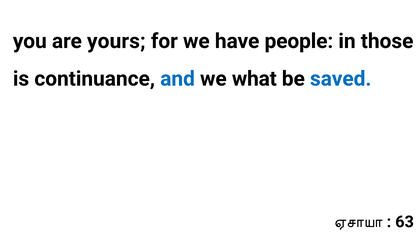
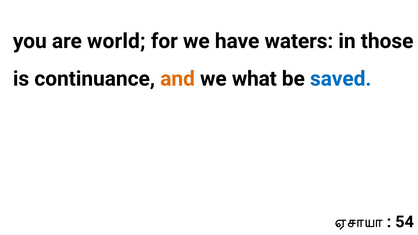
yours: yours -> world (116, 41)
people: people -> waters (299, 41)
and colour: blue -> orange (178, 79)
63: 63 -> 54 (405, 222)
